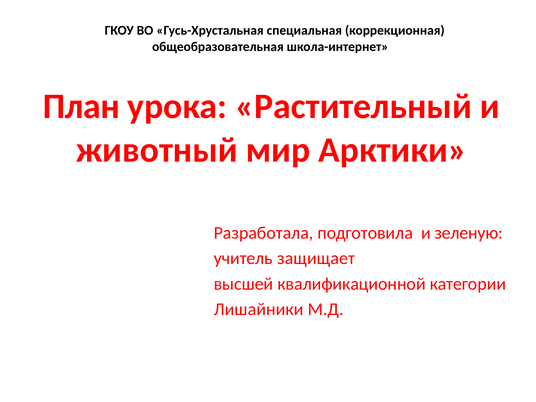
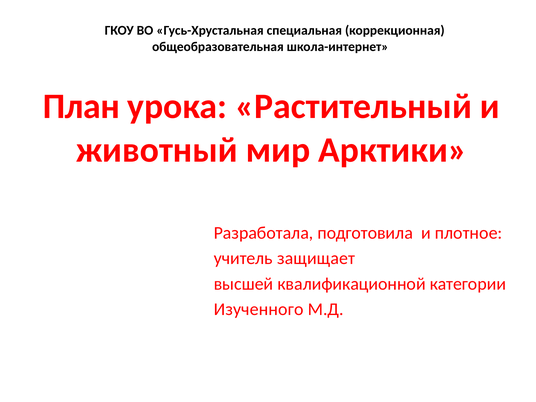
зеленую: зеленую -> плотное (469, 233)
Лишайники: Лишайники -> Изученного (259, 309)
